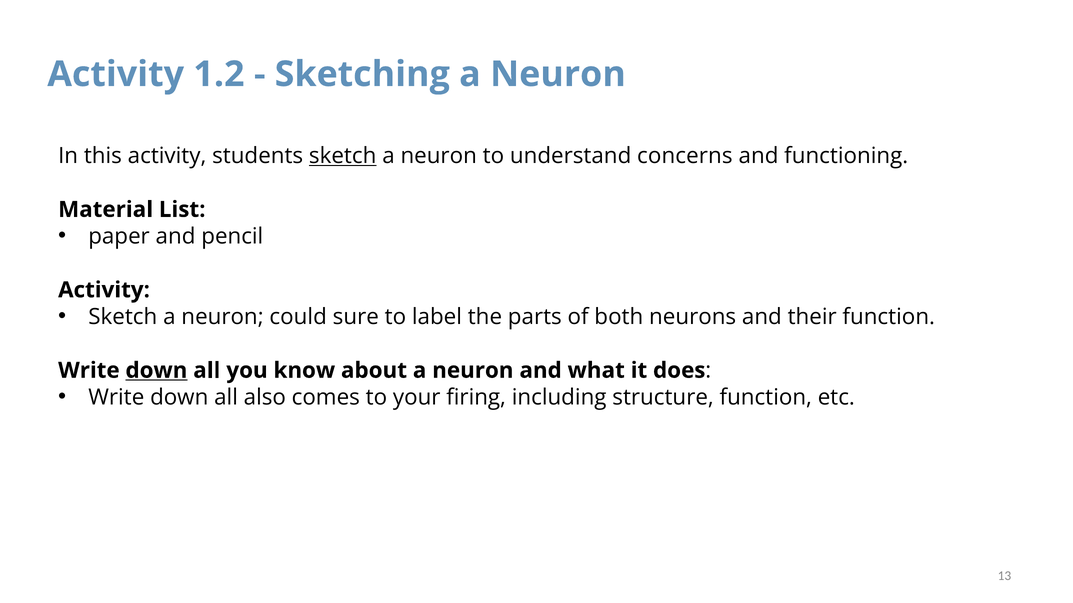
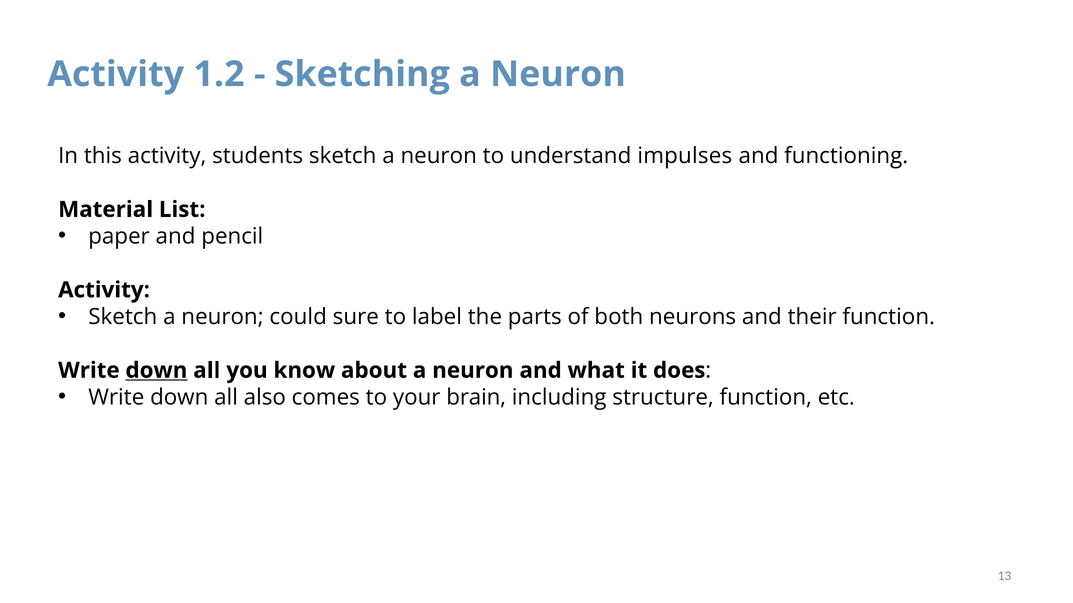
sketch underline: present -> none (343, 156)
concerns: concerns -> impulses (685, 156)
firing: firing -> brain (476, 398)
